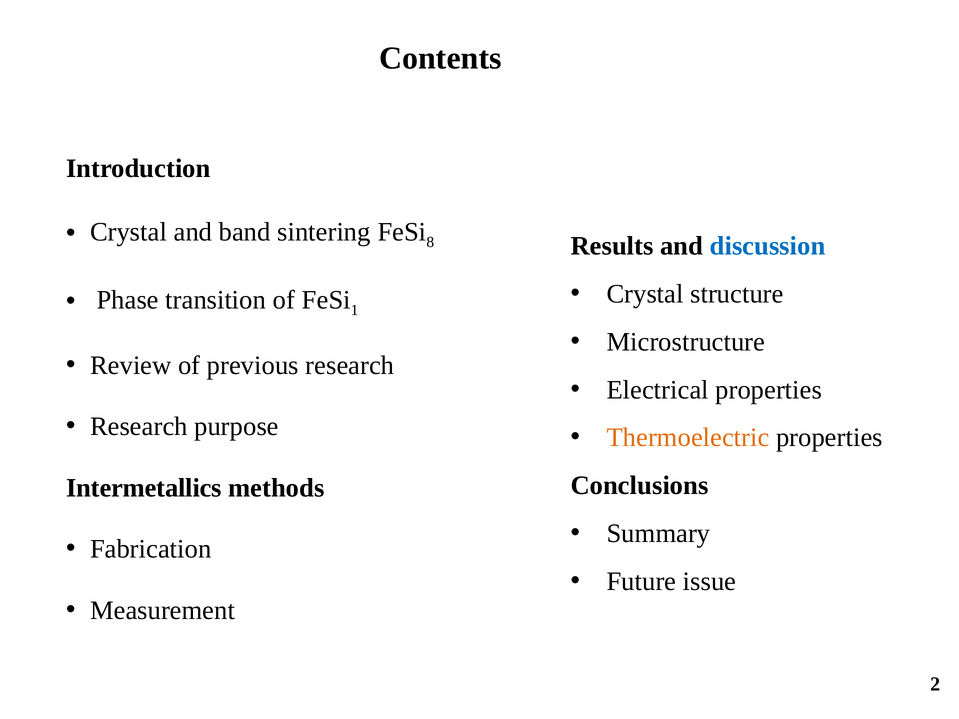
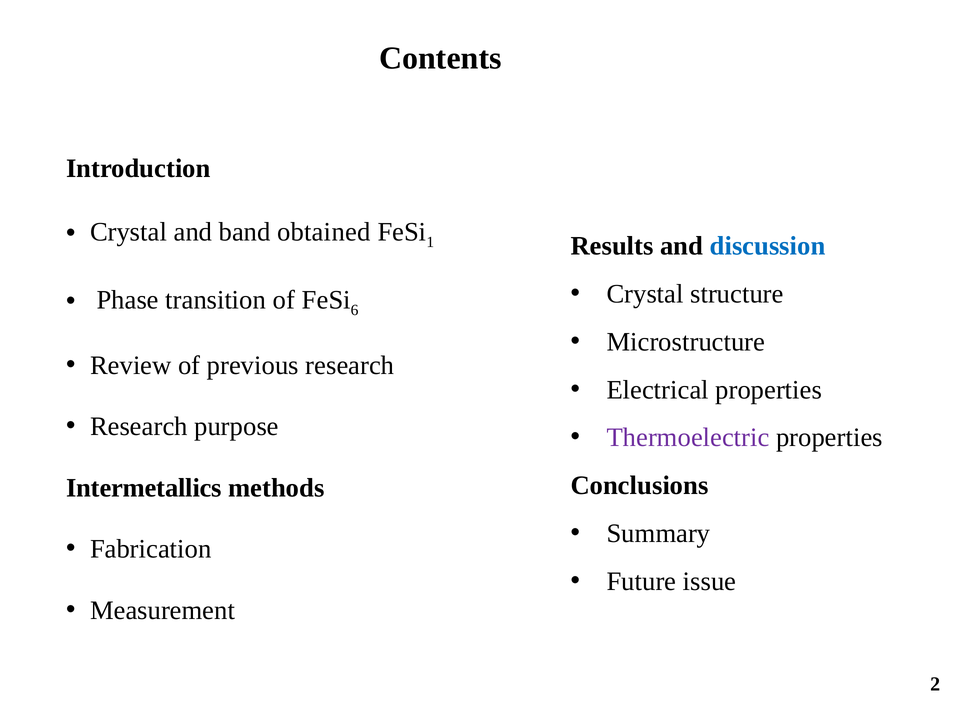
sintering: sintering -> obtained (324, 232)
8: 8 -> 1 (430, 242)
1: 1 -> 6 (355, 310)
Thermoelectric colour: orange -> purple (688, 438)
